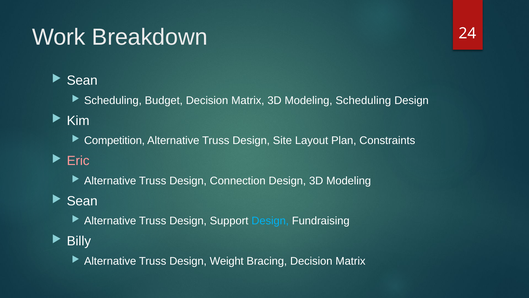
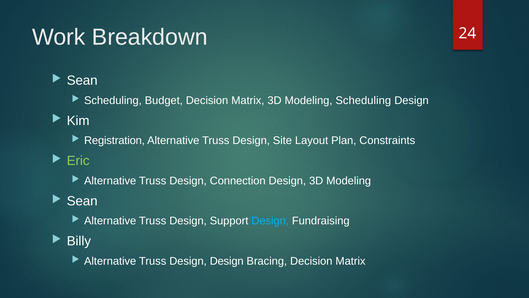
Competition: Competition -> Registration (114, 140)
Eric colour: pink -> light green (78, 161)
Design Weight: Weight -> Design (227, 261)
